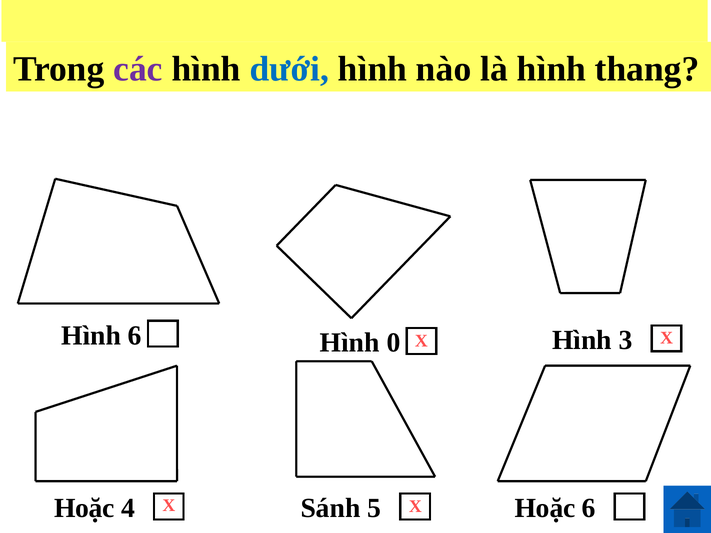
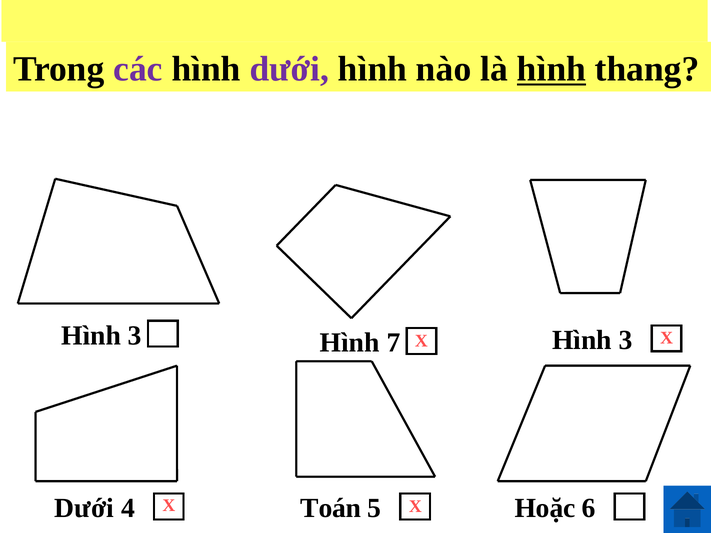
dưới colour: blue -> purple (289, 69)
hình underline: none -> present (551, 69)
6: 6 -> 3 (135, 336)
0: 0 -> 7 (393, 343)
Hoặc: Hoặc -> Dưới (84, 508)
Sánh: Sánh -> Toán (331, 508)
